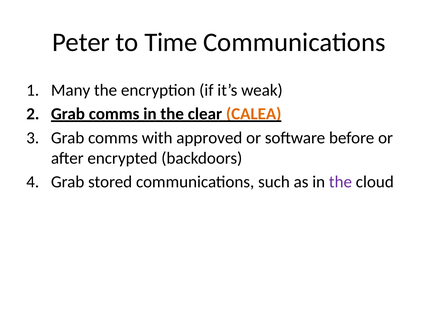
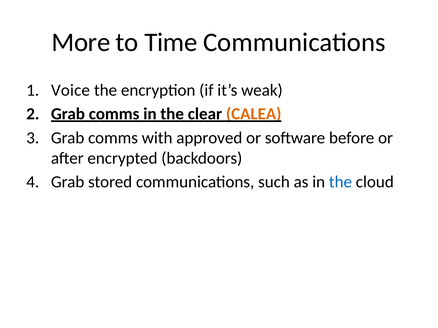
Peter: Peter -> More (81, 42)
Many: Many -> Voice (70, 90)
the colour: purple -> blue (340, 182)
